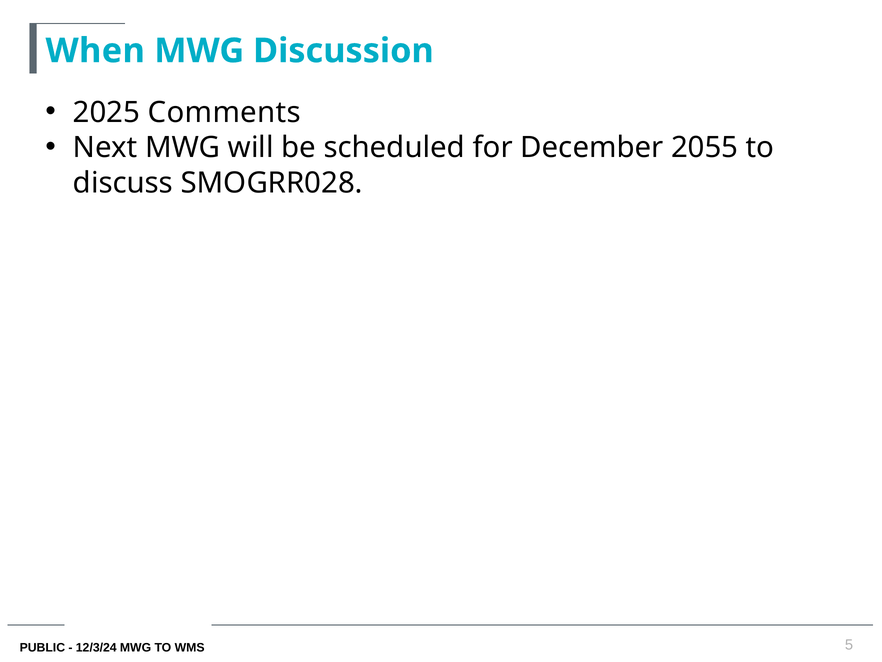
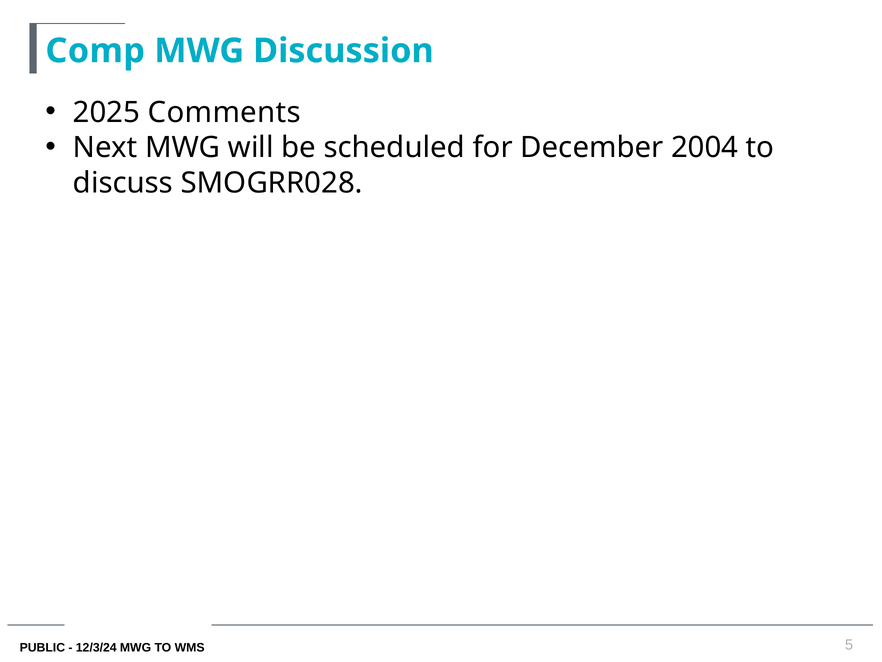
When: When -> Comp (95, 51)
2055: 2055 -> 2004 (705, 147)
